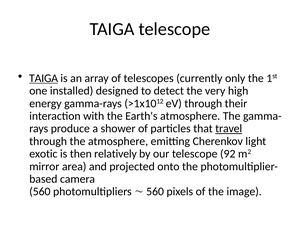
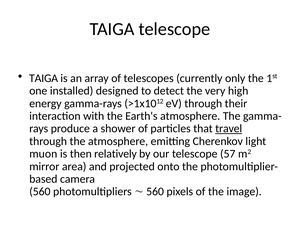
TAIGA underline: present -> none (44, 78)
exotic: exotic -> muon (43, 154)
92: 92 -> 57 (228, 154)
